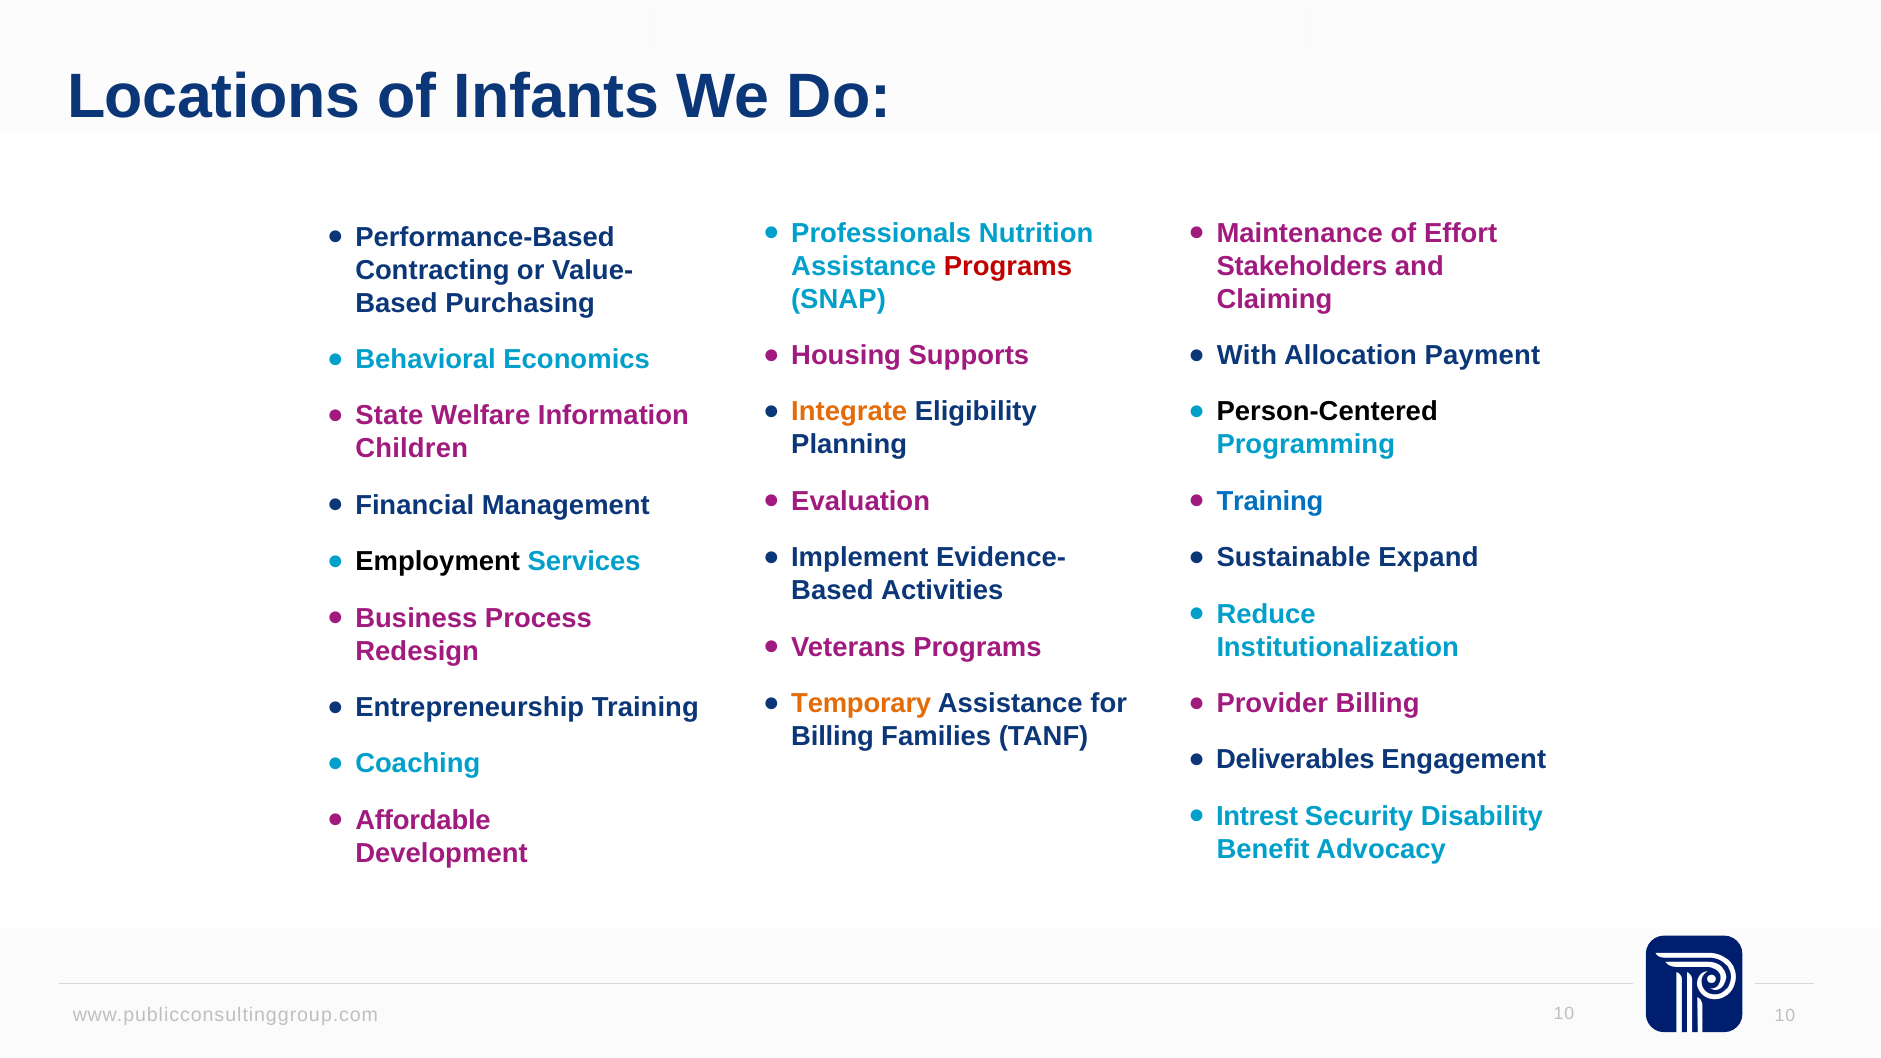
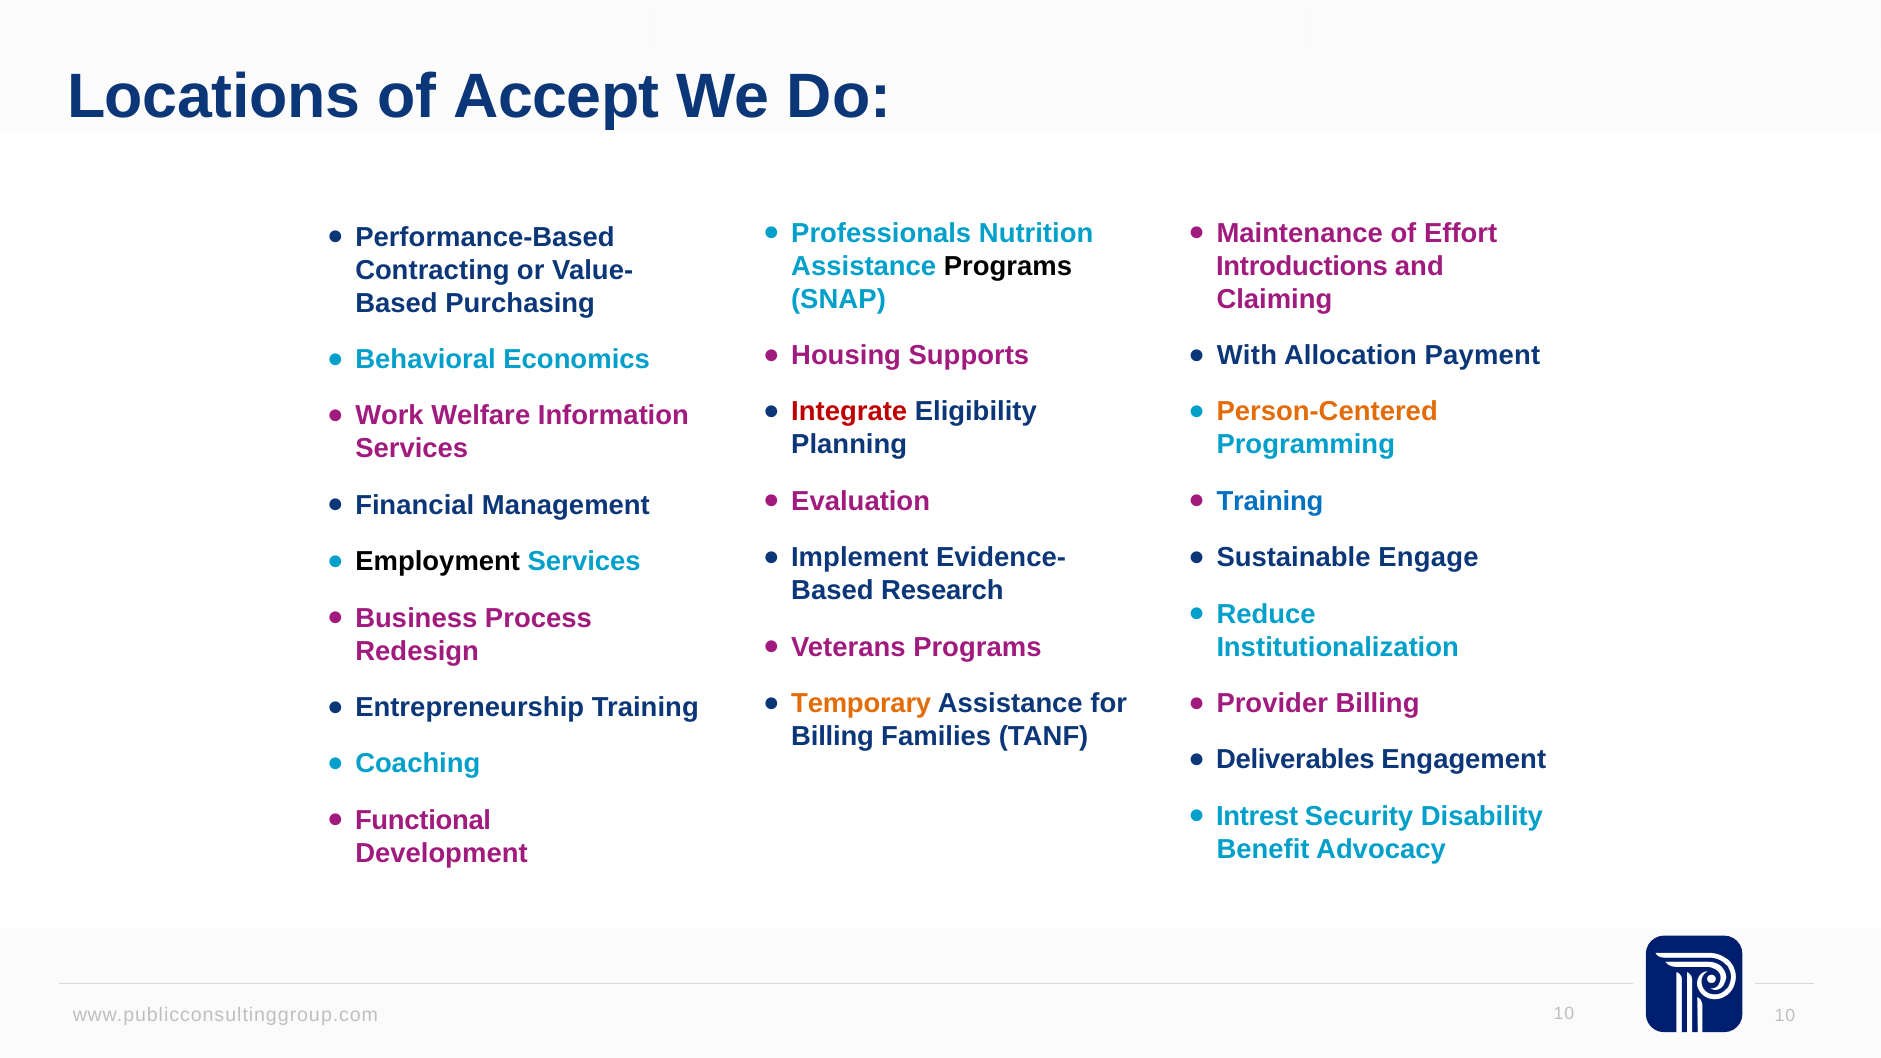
Infants: Infants -> Accept (557, 97)
Programs colour: red -> black (1008, 266)
Stakeholders: Stakeholders -> Introductions (1302, 266)
Integrate colour: orange -> red (849, 412)
Person-Centered colour: black -> orange (1327, 412)
State: State -> Work (390, 416)
Children: Children -> Services (412, 449)
Expand: Expand -> Engage (1429, 558)
Activities: Activities -> Research (942, 591)
Affordable: Affordable -> Functional (423, 820)
